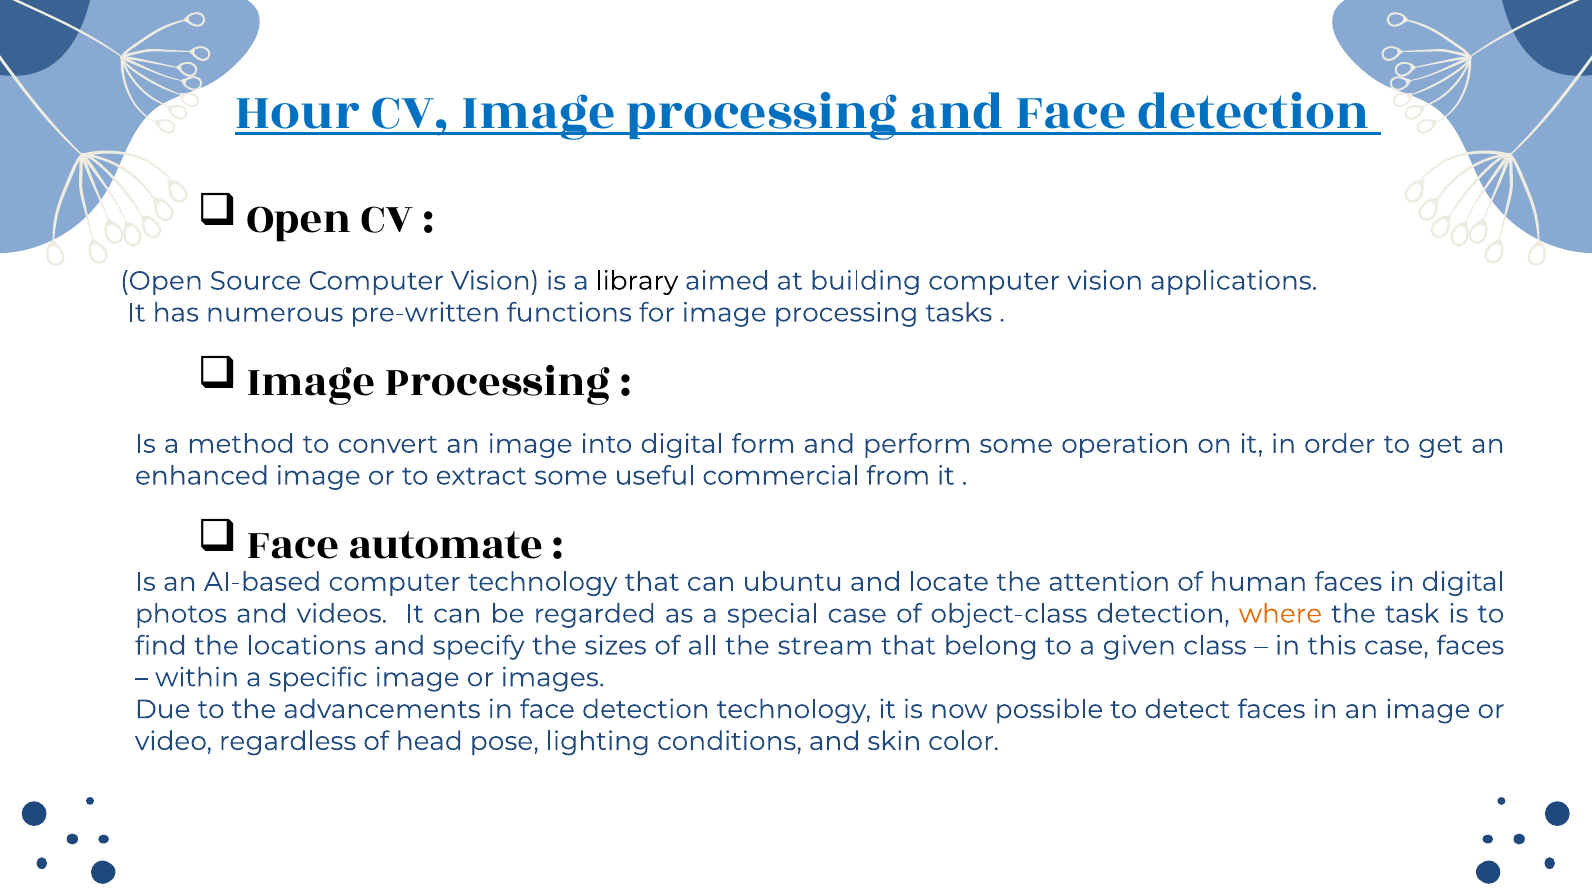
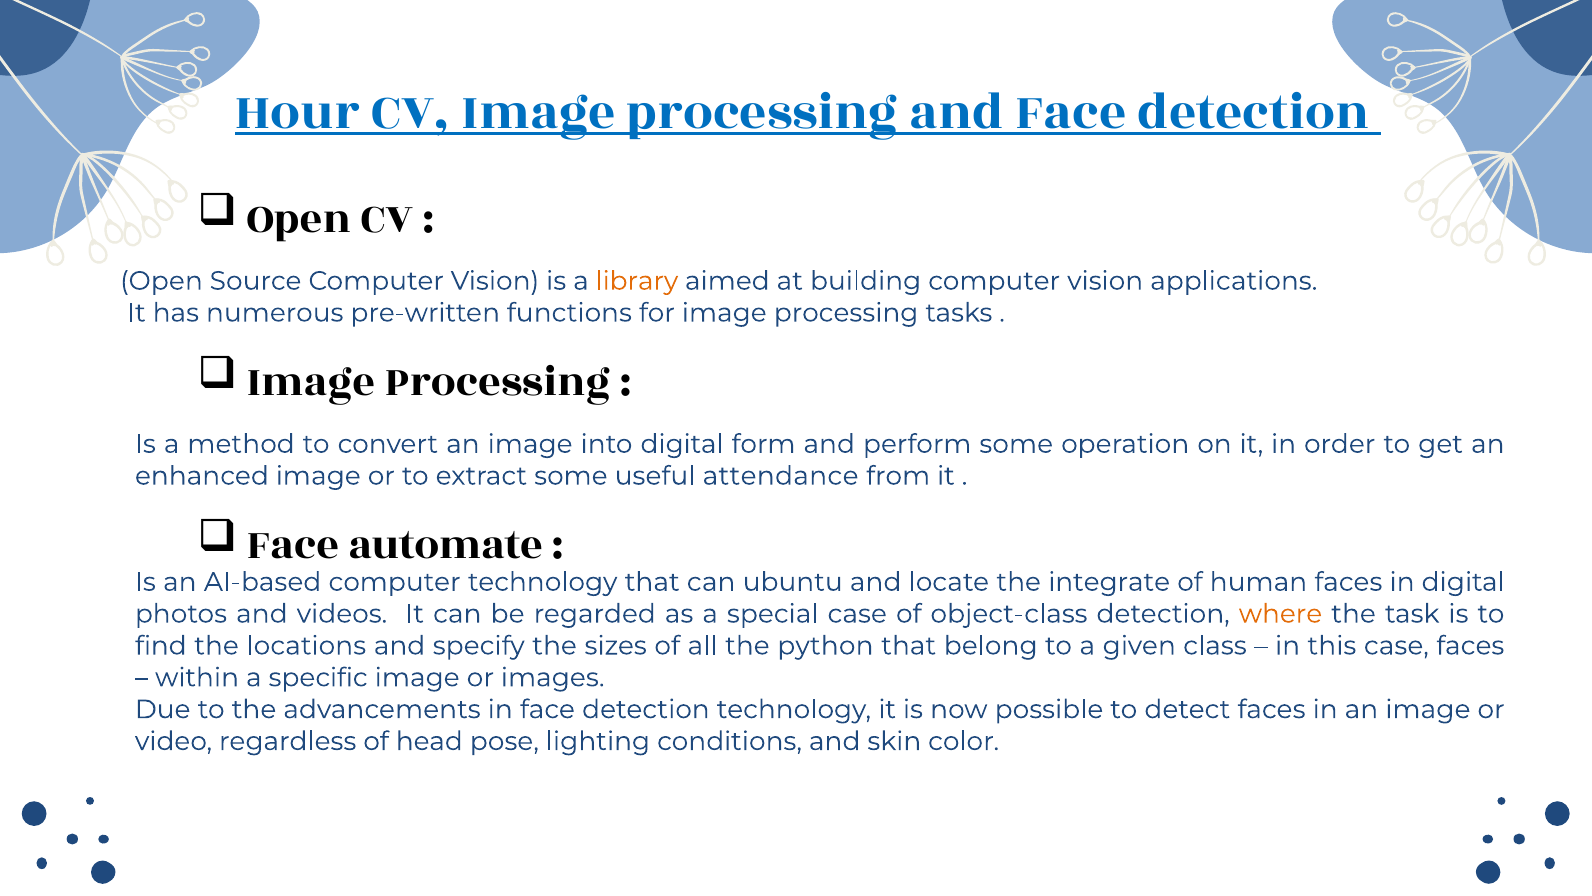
library colour: black -> orange (637, 281)
commercial: commercial -> attendance (781, 476)
attention: attention -> integrate (1109, 582)
stream: stream -> python (825, 645)
